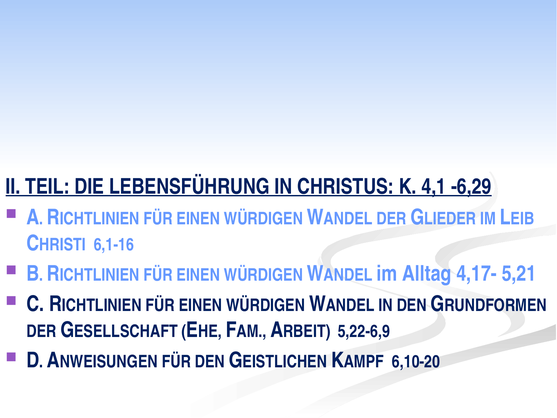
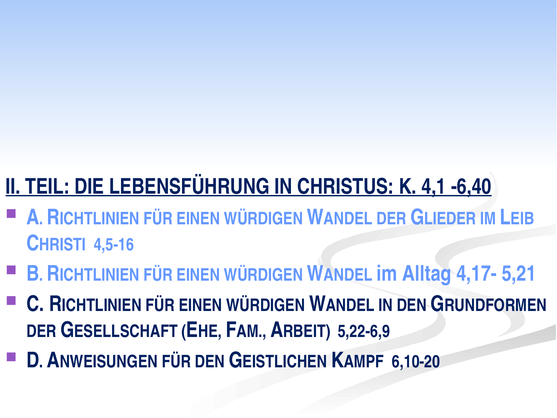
-6,29: -6,29 -> -6,40 (471, 187)
6,1-16: 6,1-16 -> 4,5-16 (114, 244)
